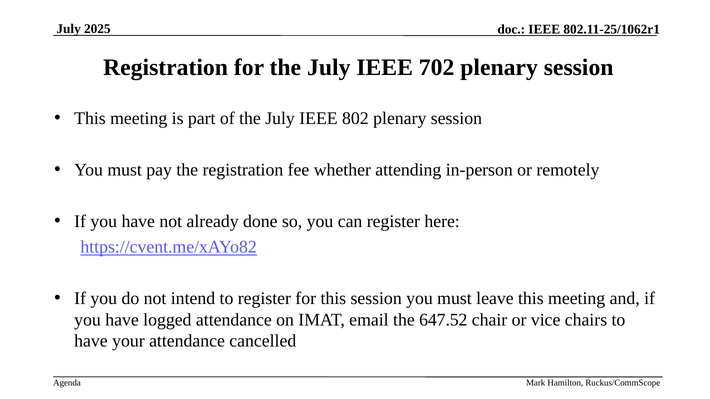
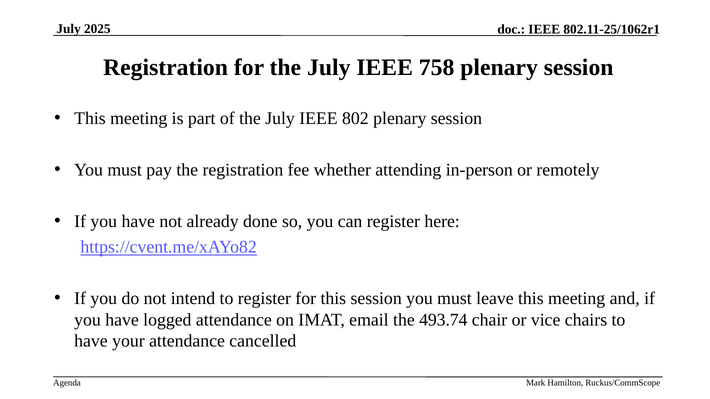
702: 702 -> 758 (437, 67)
647.52: 647.52 -> 493.74 (443, 320)
